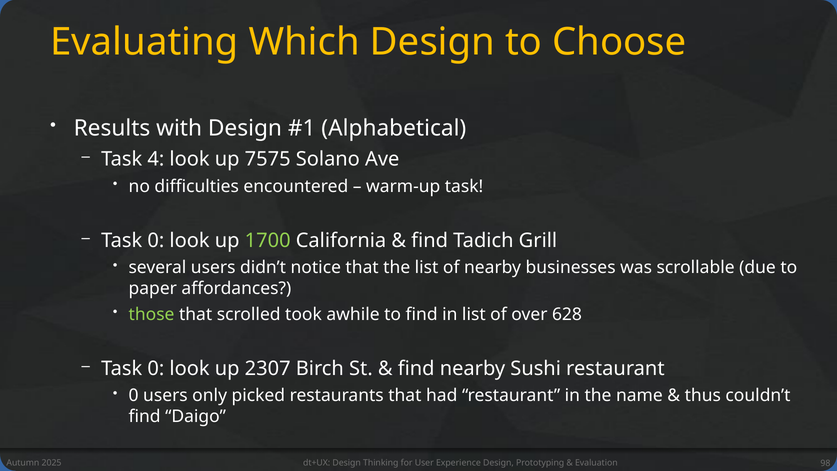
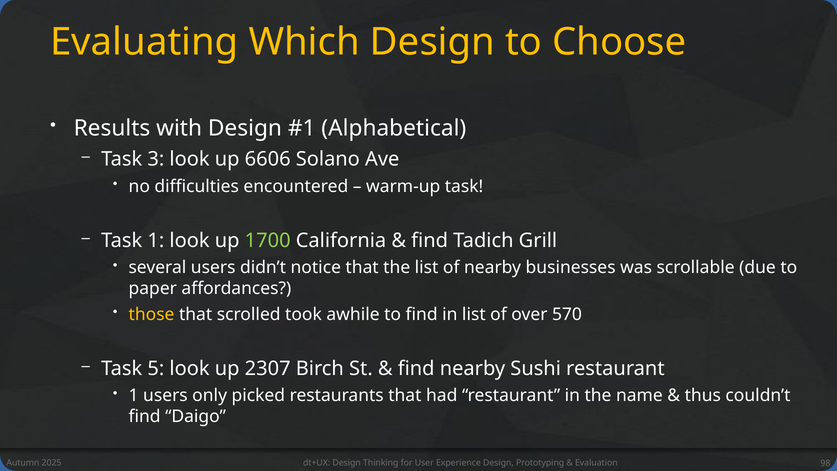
4: 4 -> 3 (156, 159)
7575: 7575 -> 6606 (268, 159)
0: 0 -> 1 (156, 240)
those colour: light green -> yellow (152, 314)
628: 628 -> 570 (567, 314)
0: 0 -> 5 (156, 368)
0: 0 -> 1 (134, 396)
